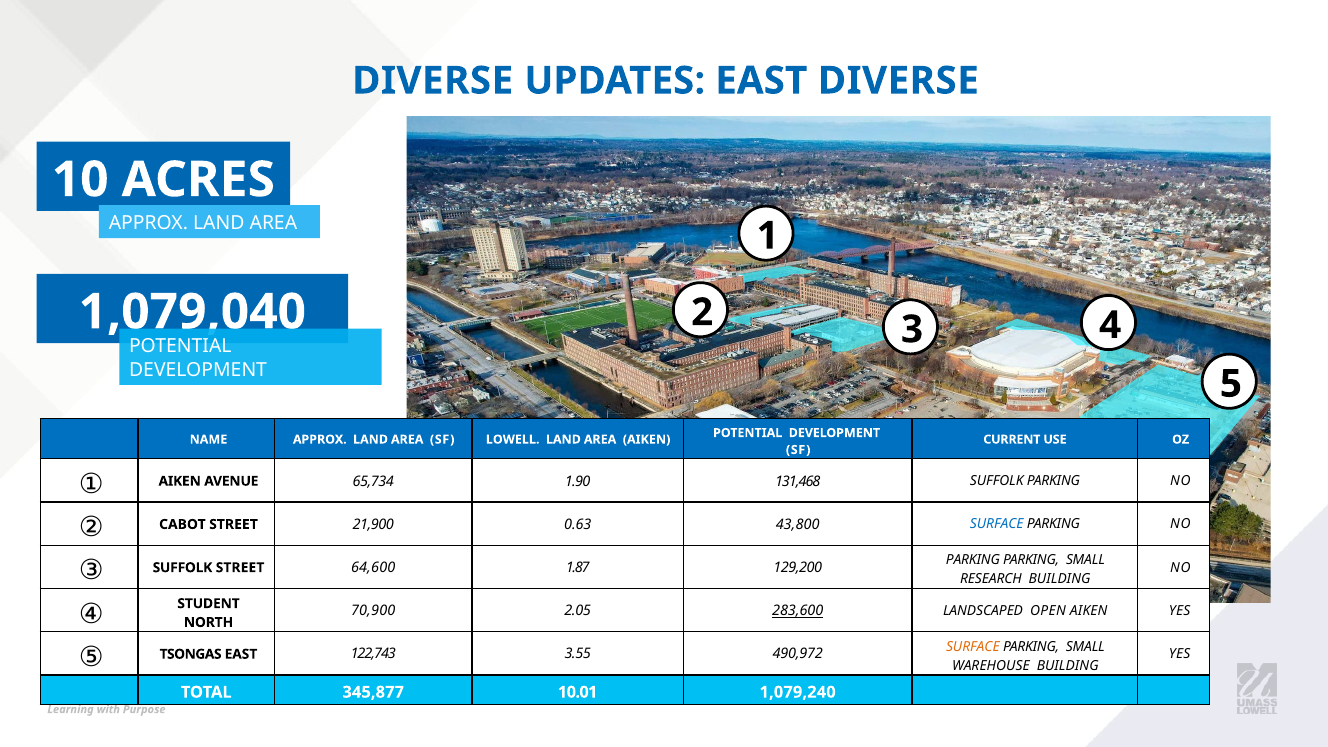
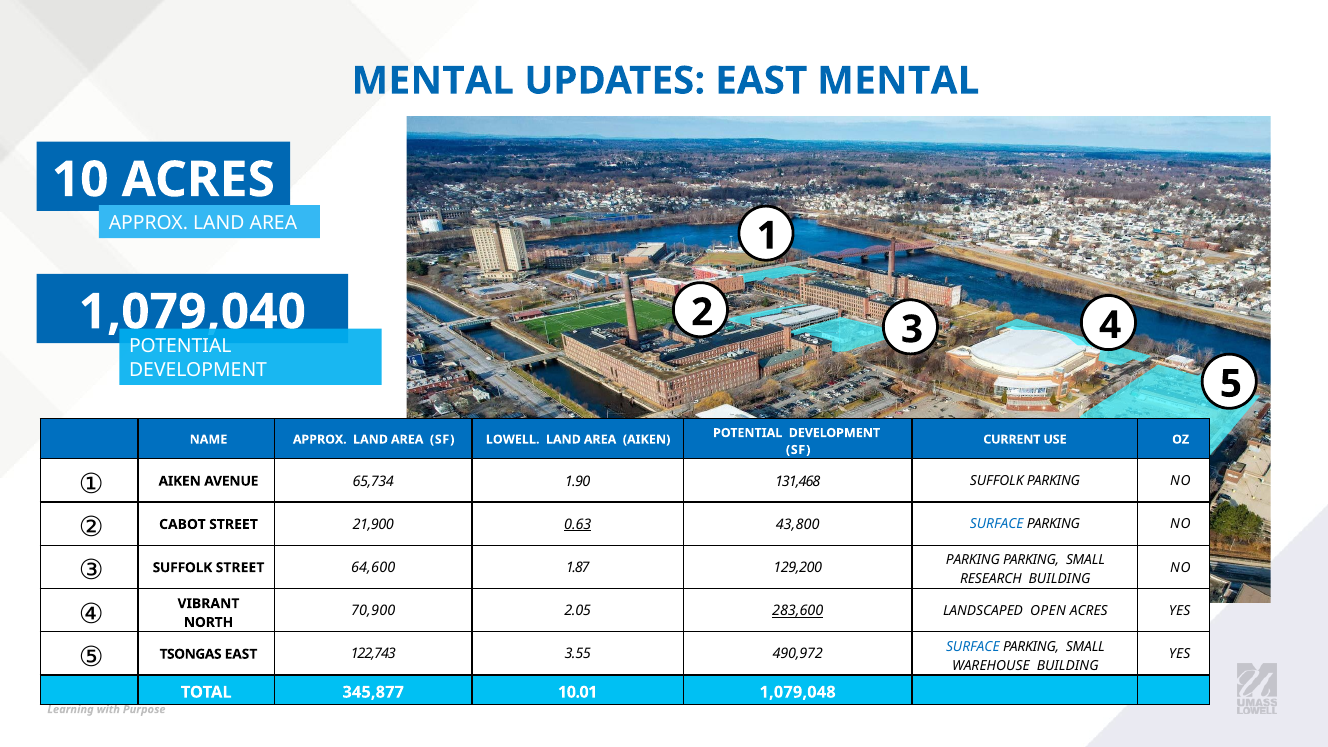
DIVERSE: DIVERSE -> MENTAL (433, 81)
EAST DIVERSE: DIVERSE -> MENTAL (898, 81)
0.63 underline: none -> present (578, 524)
STUDENT: STUDENT -> VIBRANT (208, 604)
OPEN AIKEN: AIKEN -> ACRES (1089, 611)
SURFACE colour: orange -> blue (973, 647)
1,079,240: 1,079,240 -> 1,079,048 (798, 692)
